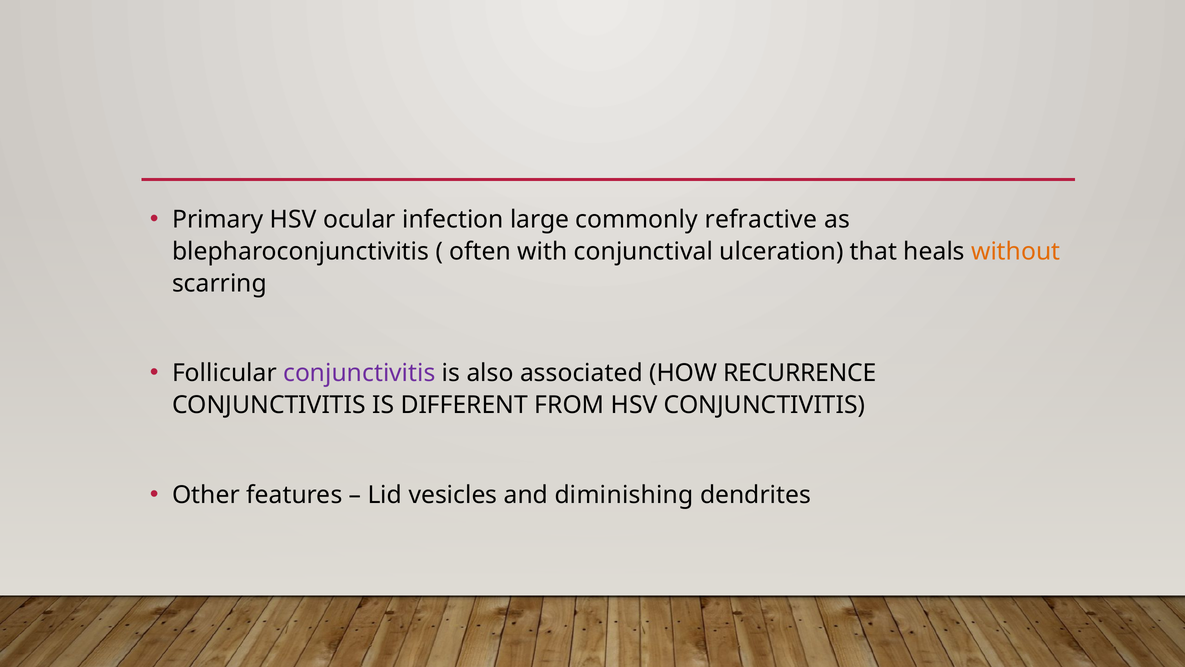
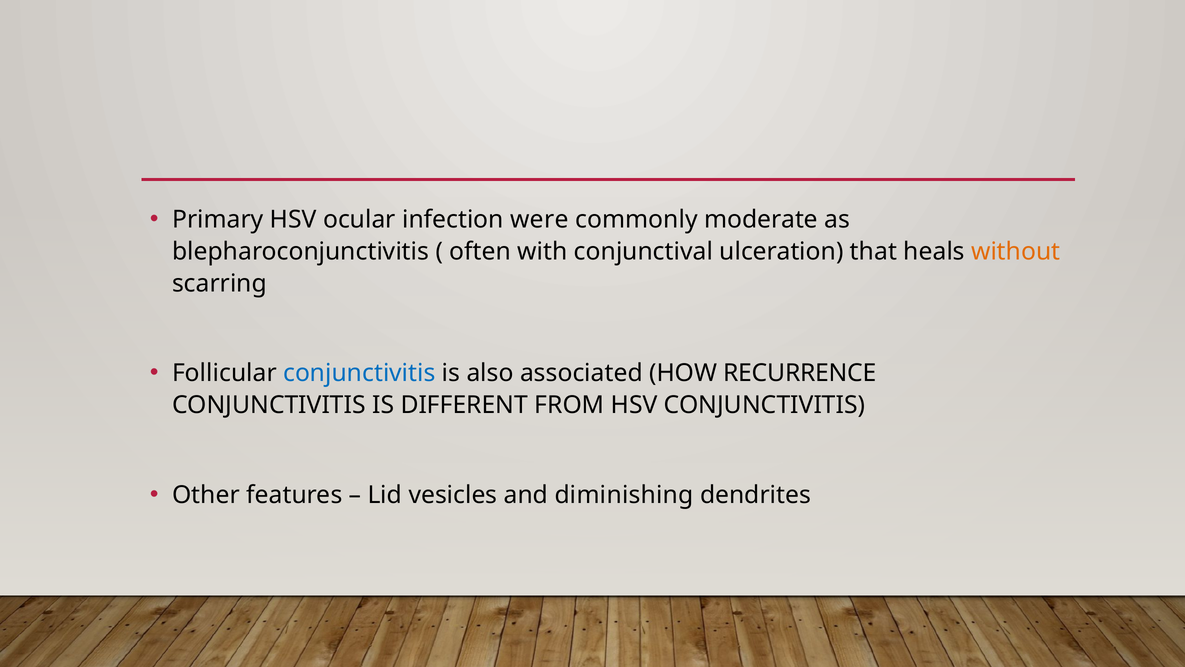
large: large -> were (539, 219)
refractive: refractive -> moderate (761, 219)
conjunctivitis colour: purple -> blue (359, 373)
